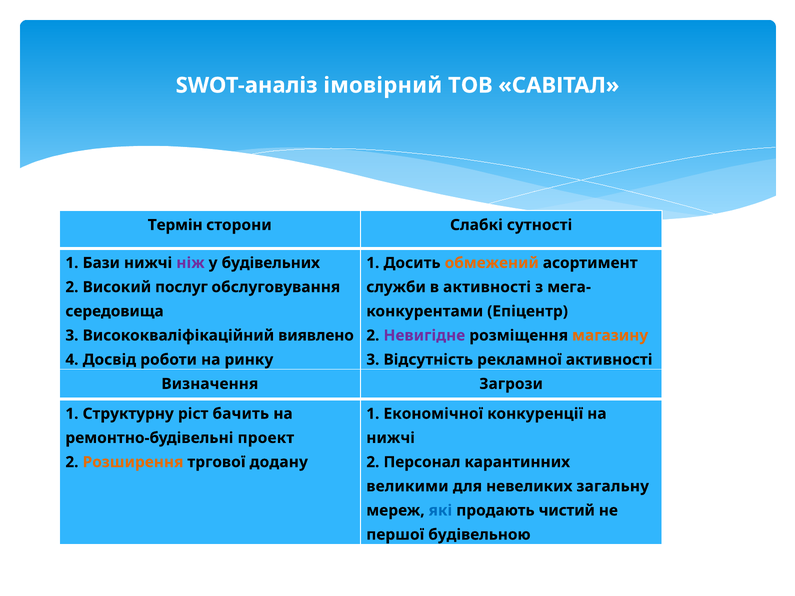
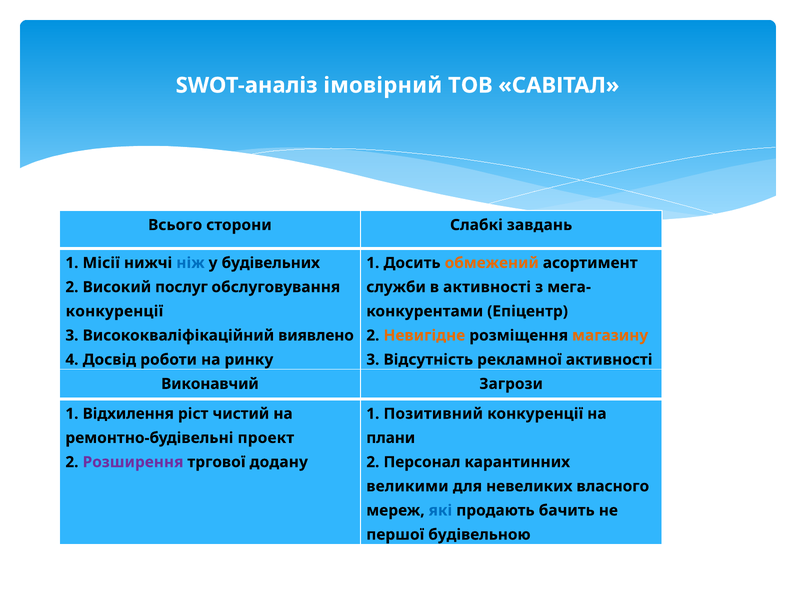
Термін: Термін -> Всього (175, 225)
сутності: сутності -> завдань (540, 225)
Бази: Бази -> Місії (101, 263)
ніж colour: purple -> blue (190, 263)
середовища: середовища -> конкуренції (114, 311)
Невигідне colour: purple -> orange (424, 336)
Визначення: Визначення -> Виконавчий (210, 384)
Структурну: Структурну -> Відхилення (128, 414)
бачить: бачить -> чистий (241, 414)
Економічної: Економічної -> Позитивний (433, 414)
нижчі: нижчі -> плани (391, 438)
Розширення colour: orange -> purple (133, 462)
загальну: загальну -> власного (613, 486)
чистий: чистий -> бачить (567, 511)
